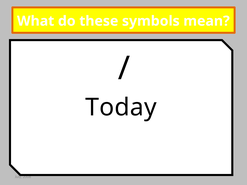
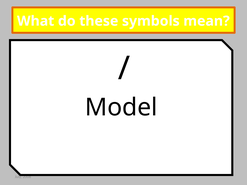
Today: Today -> Model (121, 108)
